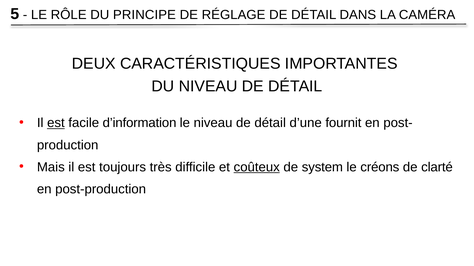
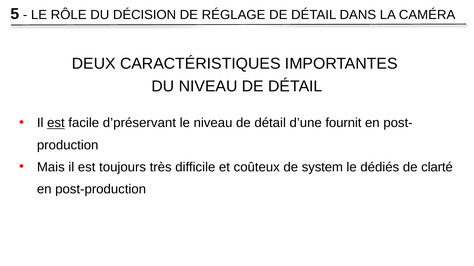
PRINCIPE: PRINCIPE -> DÉCISION (145, 15)
d’information: d’information -> d’préservant (139, 123)
coûteux underline: present -> none (257, 167)
créons: créons -> dédiés (380, 167)
